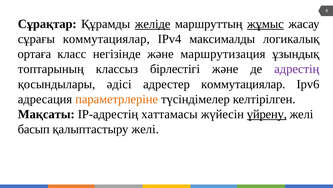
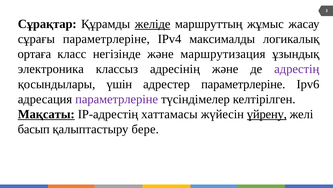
жұмыс underline: present -> none (265, 24)
сұрағы коммутациялар: коммутациялар -> параметрлеріне (106, 39)
топтарының: топтарының -> электроника (51, 69)
бірлестігі: бірлестігі -> адресінің (175, 69)
әдісі: әдісі -> үшін (119, 84)
адрестер коммутациялар: коммутациялар -> параметрлеріне (243, 84)
параметрлеріне colour: orange -> purple (117, 99)
Мақсаты underline: none -> present (46, 114)
қалыптастыру желі: желі -> бере (145, 129)
